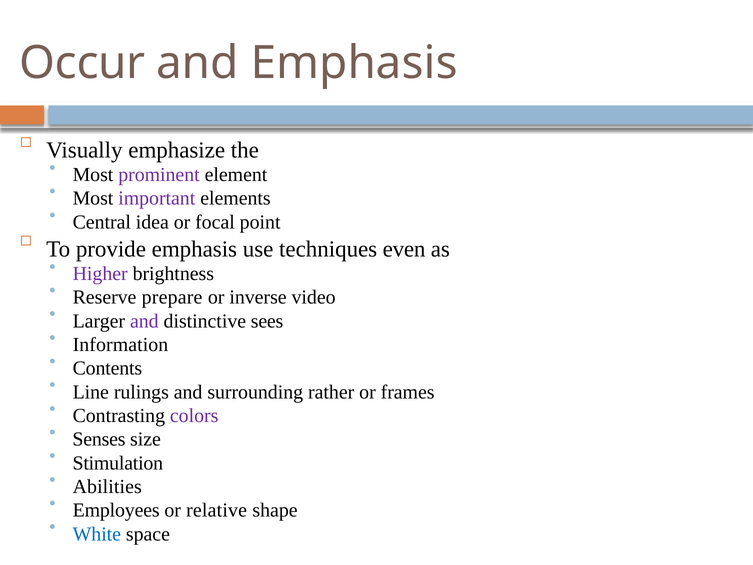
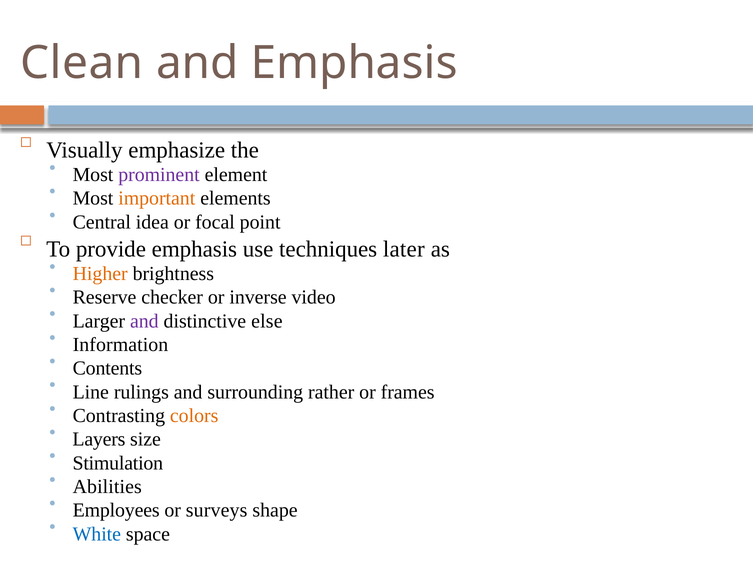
Occur: Occur -> Clean (82, 63)
important colour: purple -> orange (157, 198)
even: even -> later (404, 249)
Higher colour: purple -> orange (100, 274)
prepare: prepare -> checker (172, 297)
sees: sees -> else (267, 321)
colors colour: purple -> orange (194, 416)
Senses: Senses -> Layers (99, 439)
relative: relative -> surveys (217, 510)
